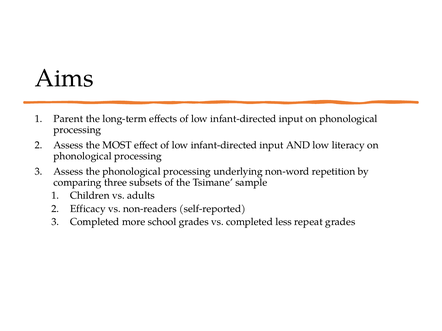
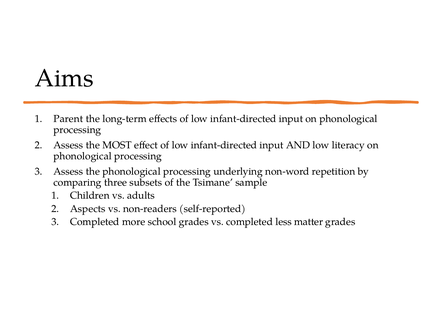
Efficacy: Efficacy -> Aspects (88, 209)
repeat: repeat -> matter (309, 222)
